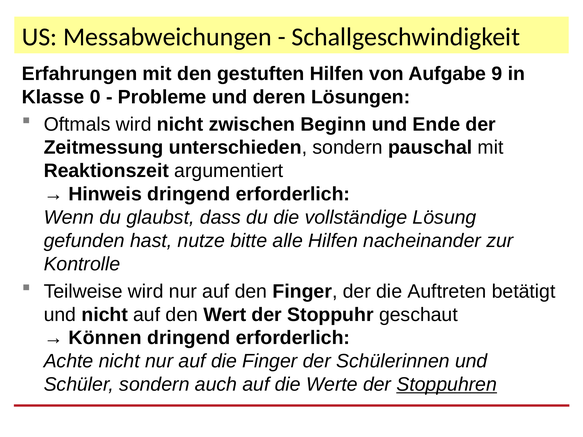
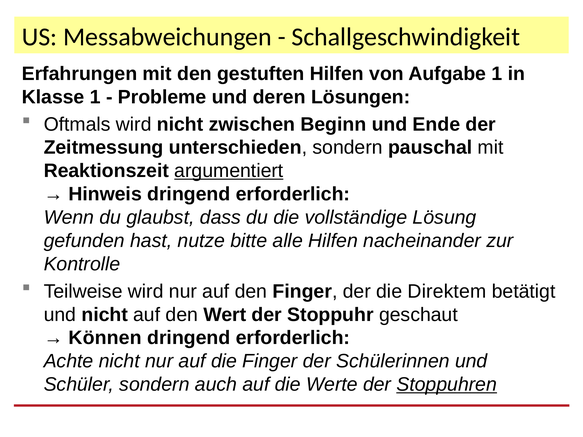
Aufgabe 9: 9 -> 1 (497, 74)
Klasse 0: 0 -> 1 (95, 97)
argumentiert underline: none -> present (229, 171)
Auftreten: Auftreten -> Direktem (447, 291)
